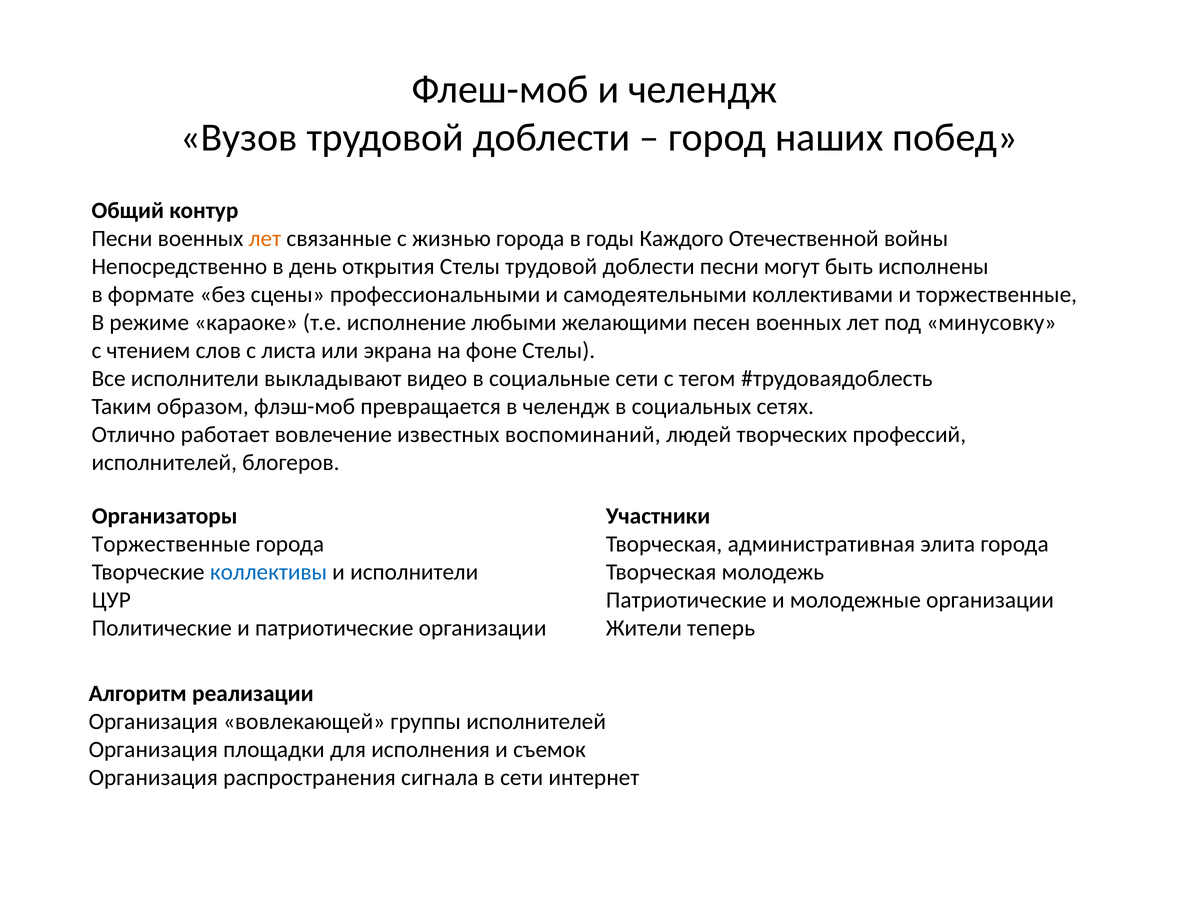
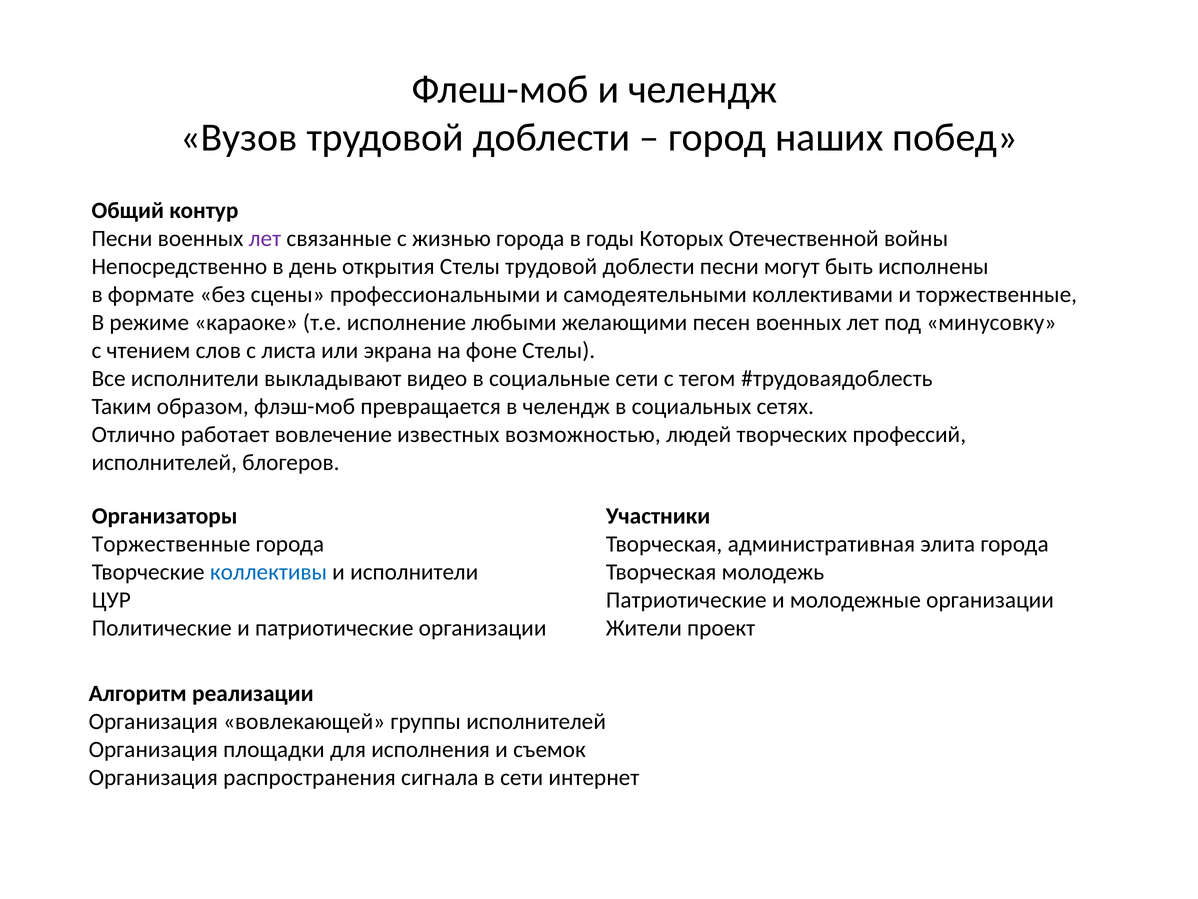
лет colour: orange -> purple (265, 239)
Каждого: Каждого -> Которых (681, 239)
воспоминаний: воспоминаний -> возможностью (583, 434)
теперь: теперь -> проект (721, 628)
